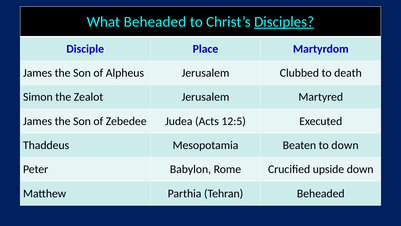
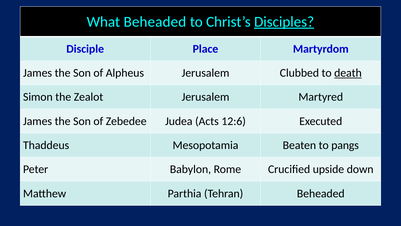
death underline: none -> present (348, 73)
12:5: 12:5 -> 12:6 (234, 121)
to down: down -> pangs (345, 145)
